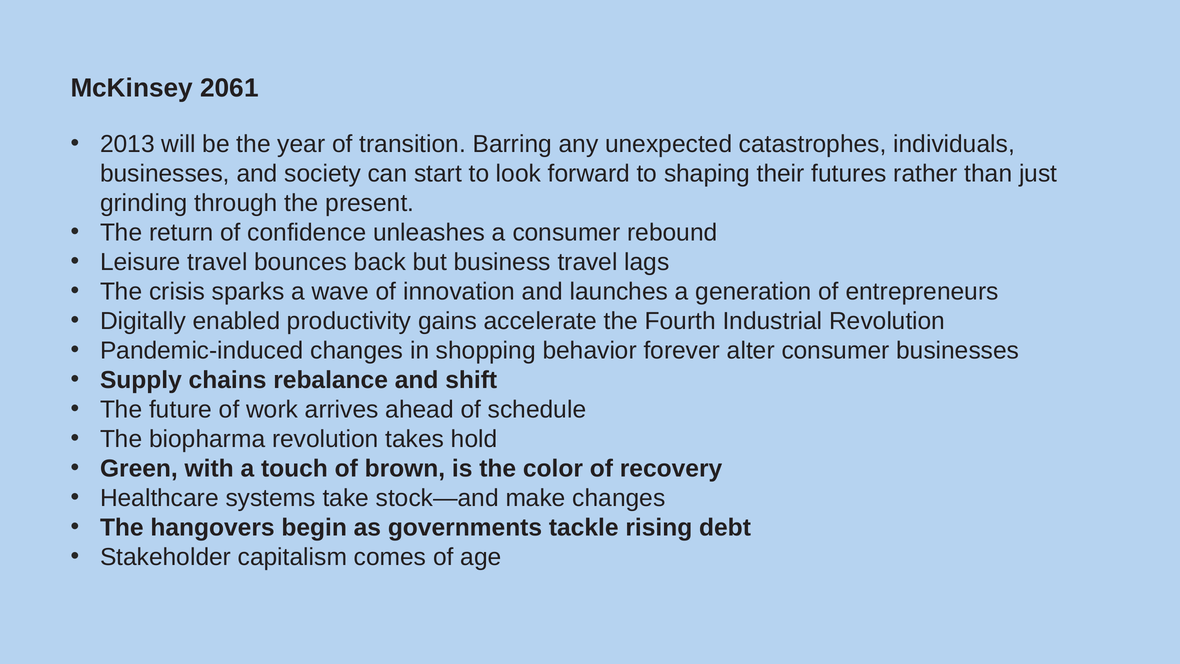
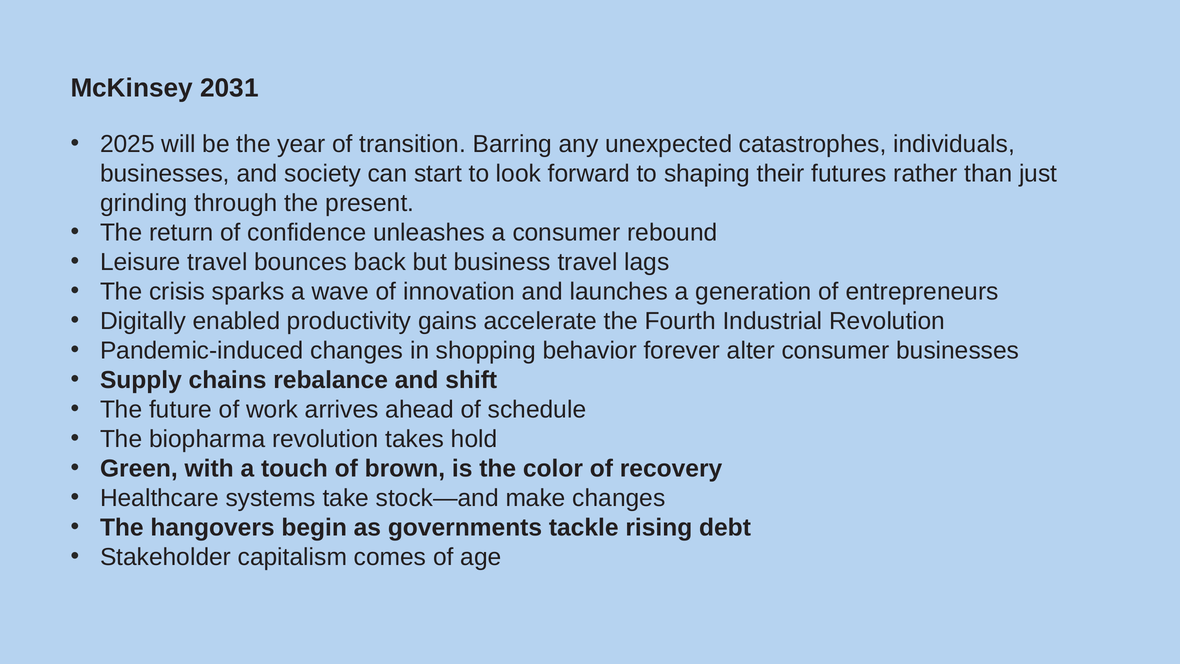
2061: 2061 -> 2031 (229, 88)
2013: 2013 -> 2025 (127, 144)
